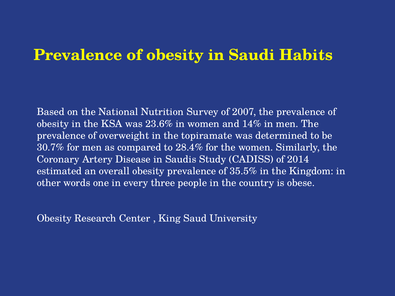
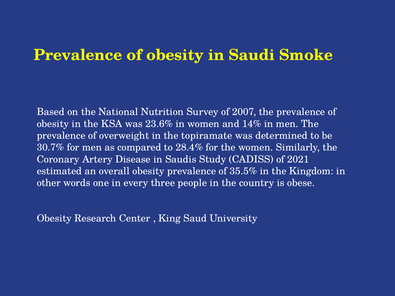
Habits: Habits -> Smoke (306, 55)
2014: 2014 -> 2021 (298, 159)
